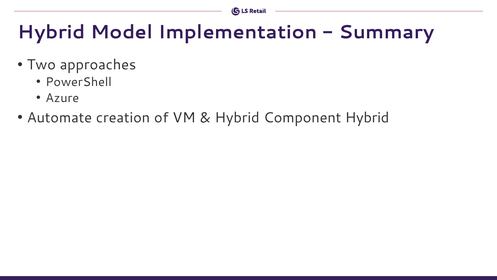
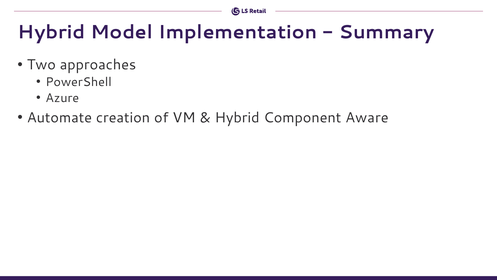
Component Hybrid: Hybrid -> Aware (367, 118)
